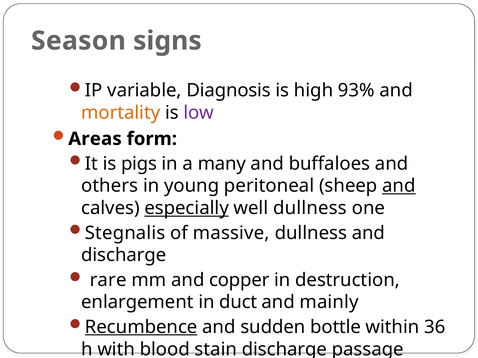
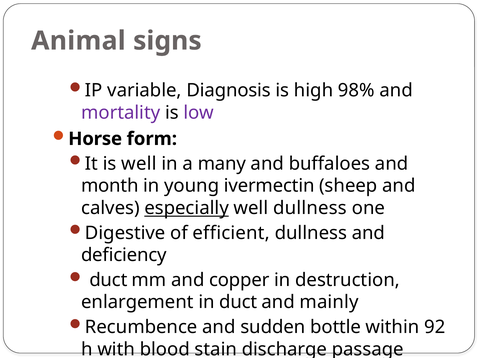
Season: Season -> Animal (78, 41)
93%: 93% -> 98% (356, 90)
mortality colour: orange -> purple (121, 113)
Areas: Areas -> Horse (95, 139)
is pigs: pigs -> well (139, 164)
others: others -> month (110, 186)
peritoneal: peritoneal -> ivermectin (269, 186)
and underline: present -> none (399, 186)
Stegnalis: Stegnalis -> Digestive (125, 233)
massive: massive -> efficient (231, 233)
discharge: discharge -> deficiency (124, 256)
rare: rare -> duct (108, 280)
Recumbence underline: present -> none (141, 327)
36: 36 -> 92 (435, 327)
